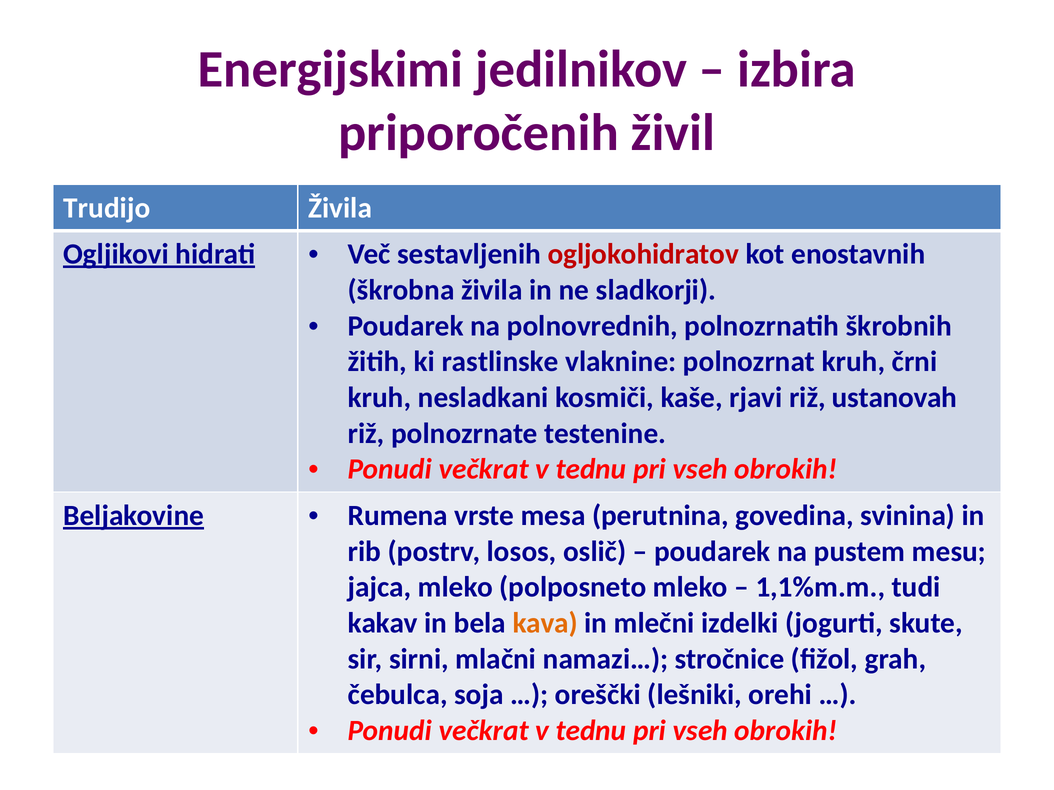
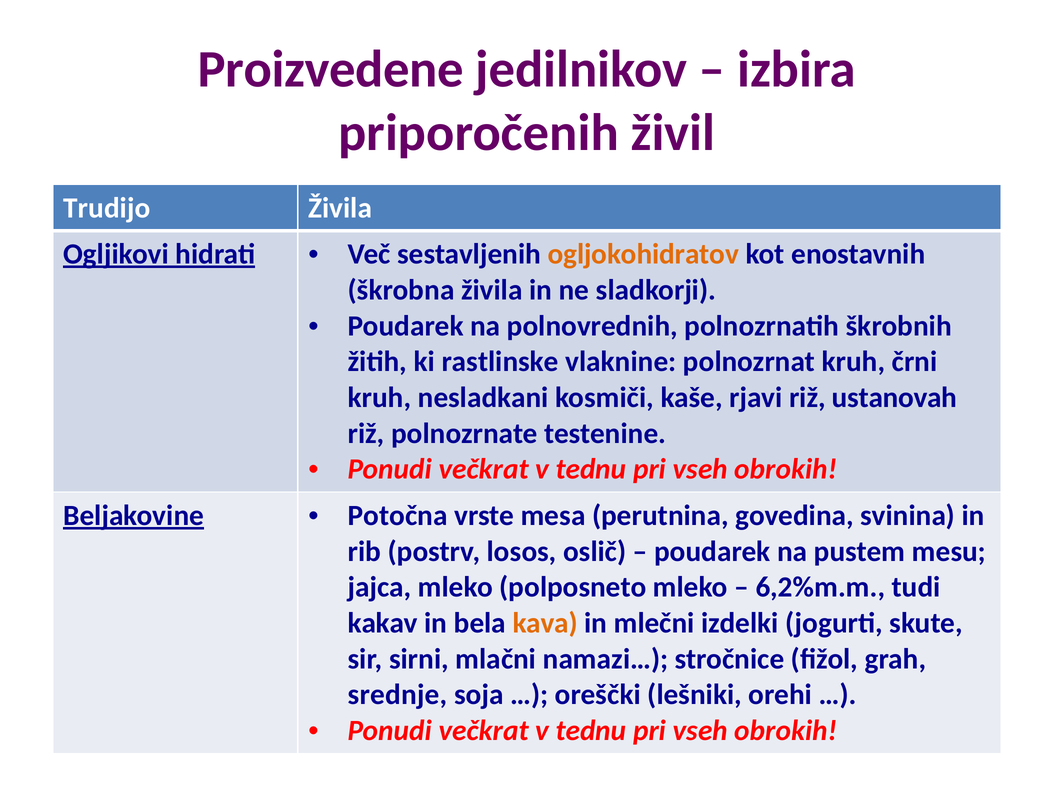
Energijskimi: Energijskimi -> Proizvedene (331, 70)
ogljokohidratov colour: red -> orange (643, 254)
Rumena: Rumena -> Potočna (398, 516)
1,1%m.m: 1,1%m.m -> 6,2%m.m (820, 588)
čebulca: čebulca -> srednje (398, 695)
